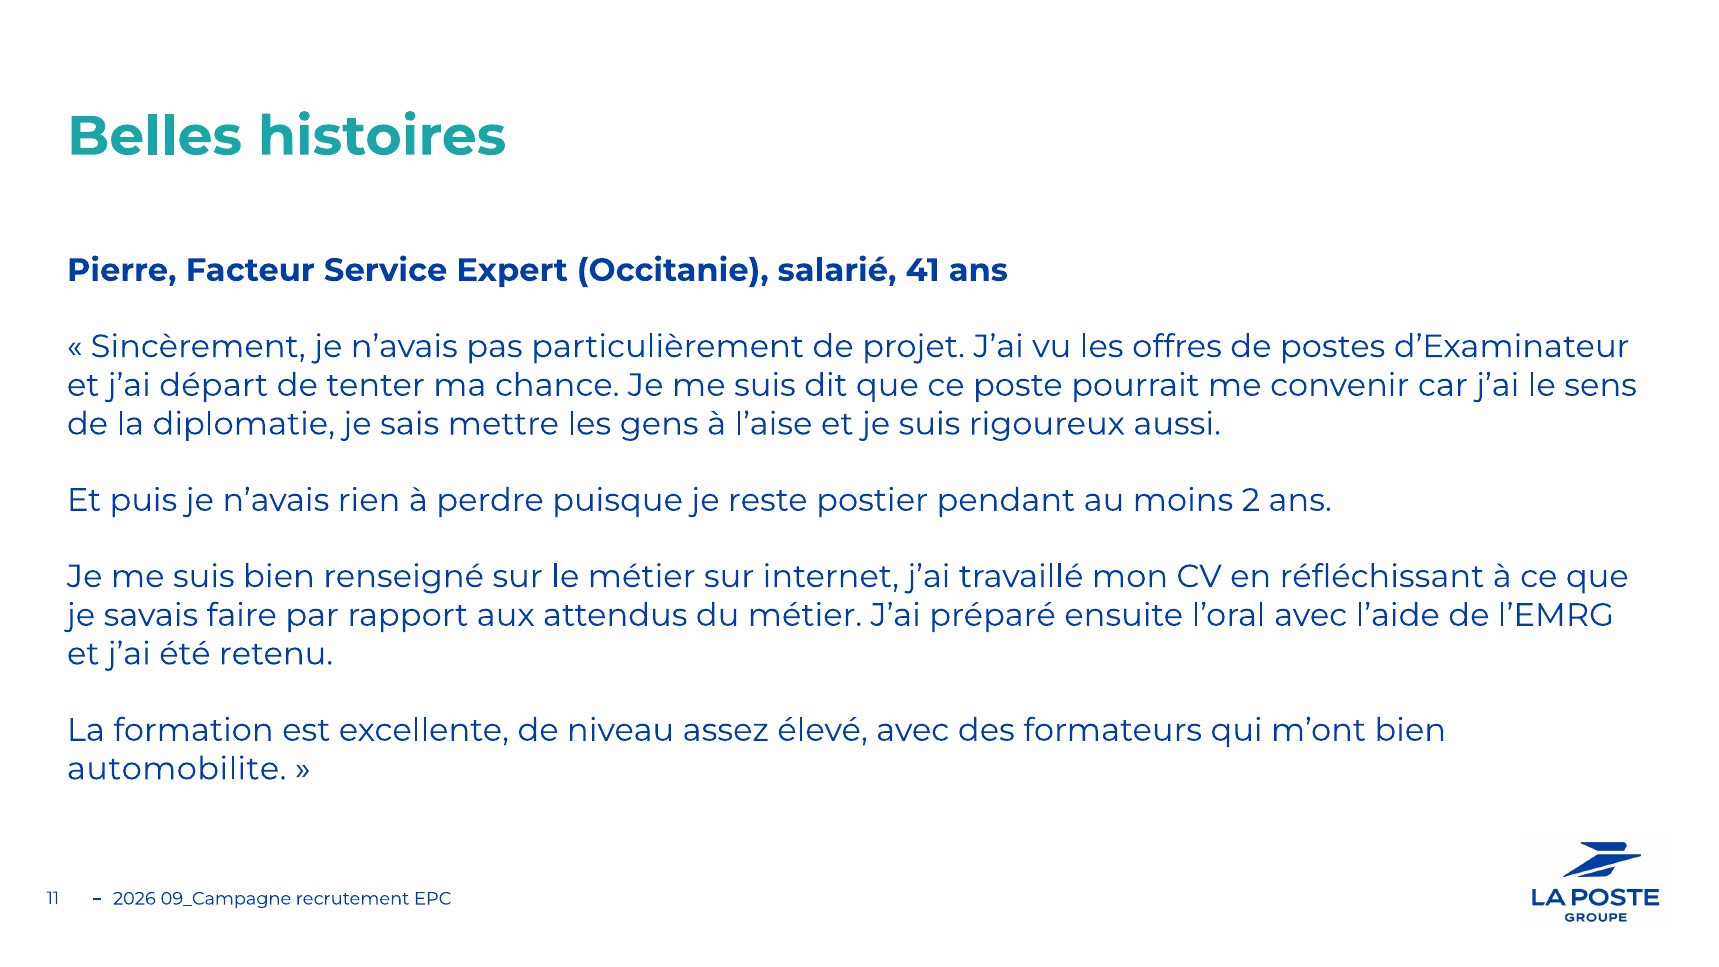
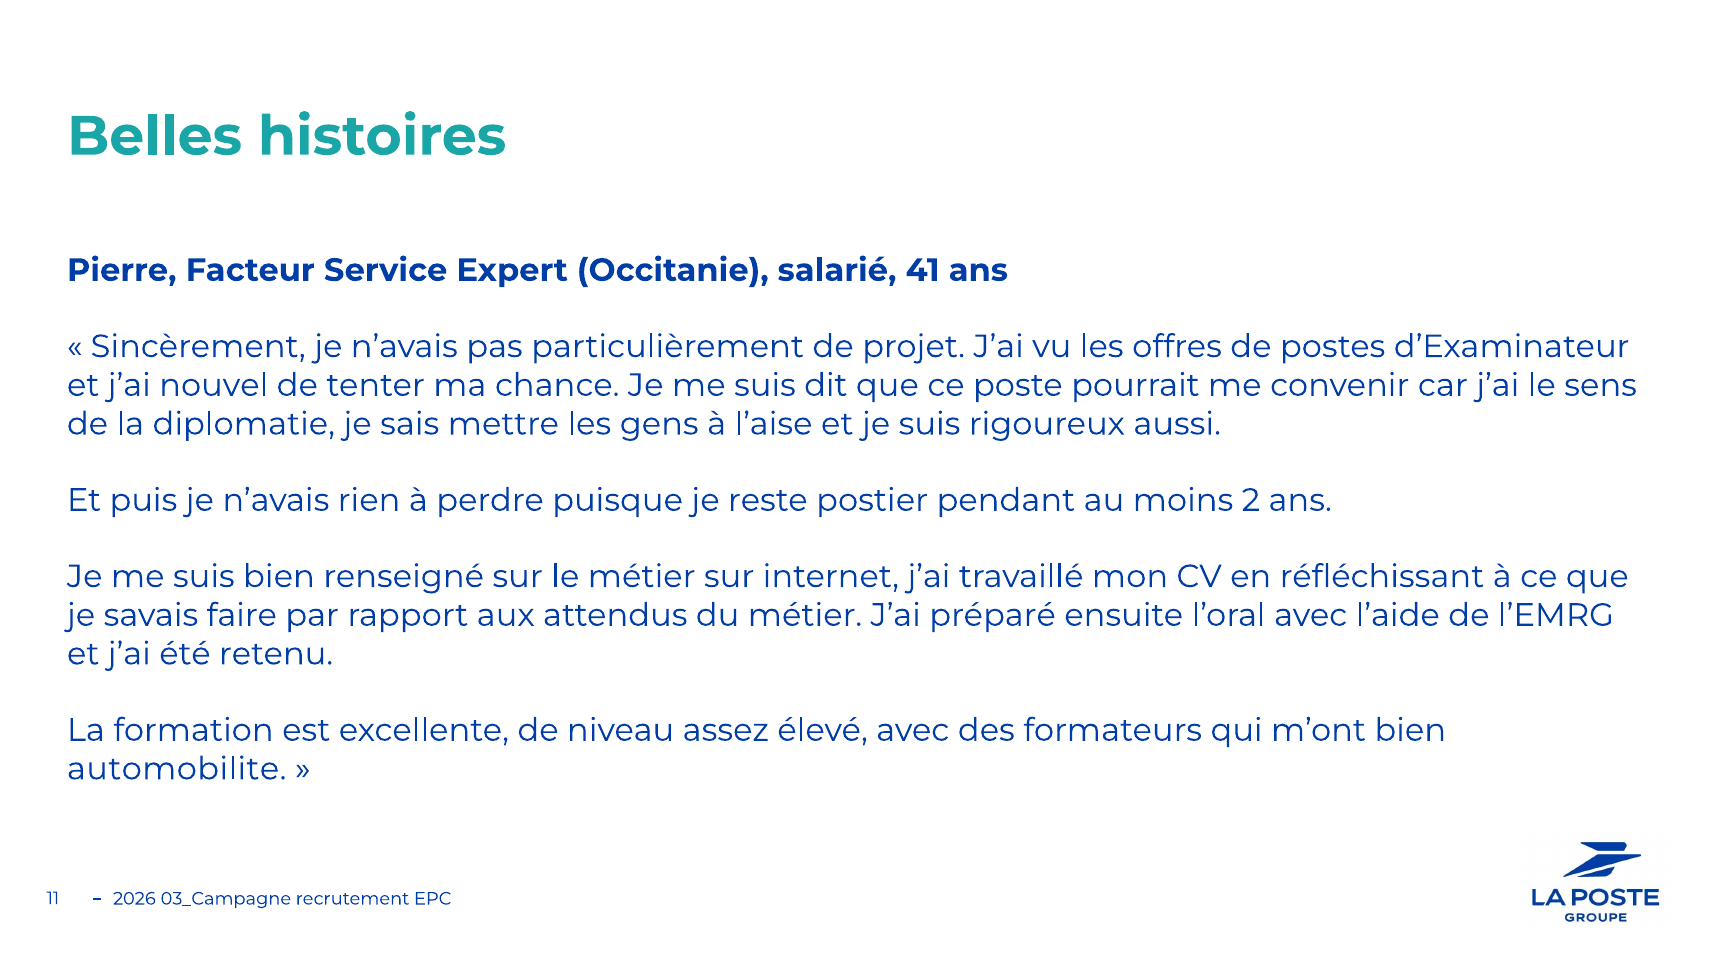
départ: départ -> nouvel (214, 385)
09_Campagne: 09_Campagne -> 03_Campagne (226, 899)
